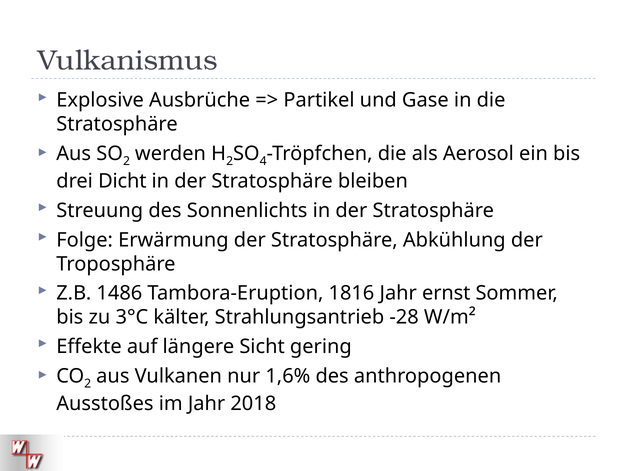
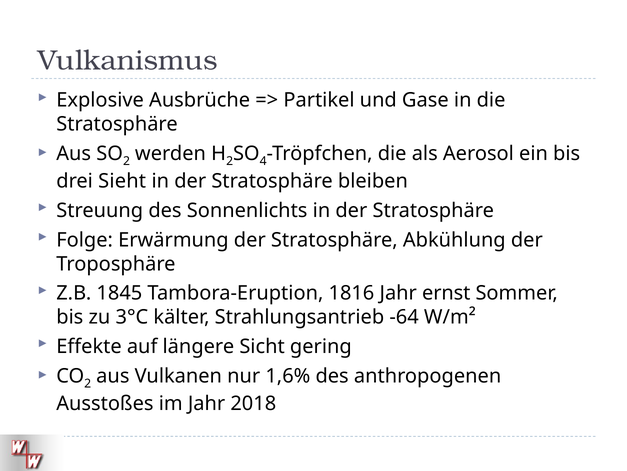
Dicht: Dicht -> Sieht (122, 181)
1486: 1486 -> 1845 (119, 293)
-28: -28 -> -64 (404, 317)
